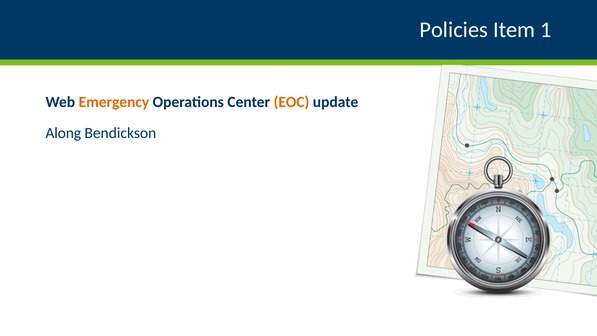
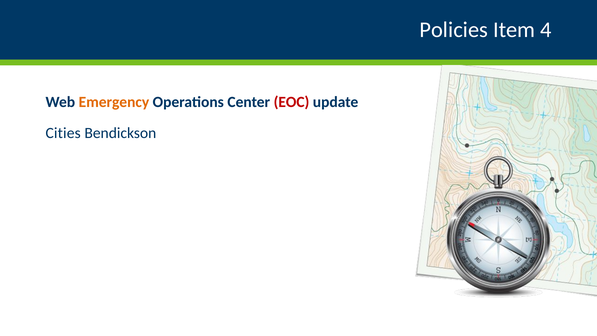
1: 1 -> 4 (546, 30)
EOC colour: orange -> red (291, 102)
Along: Along -> Cities (63, 133)
